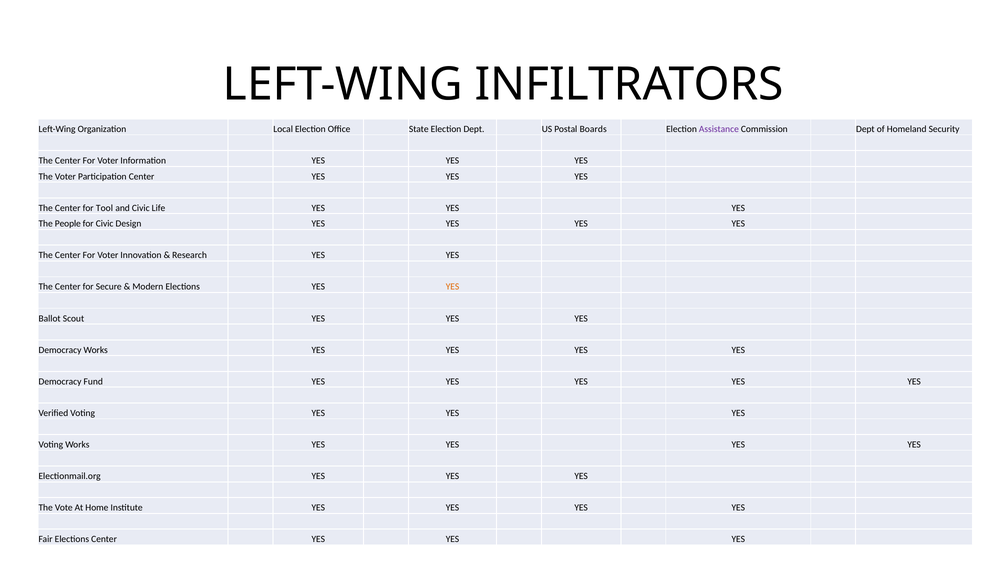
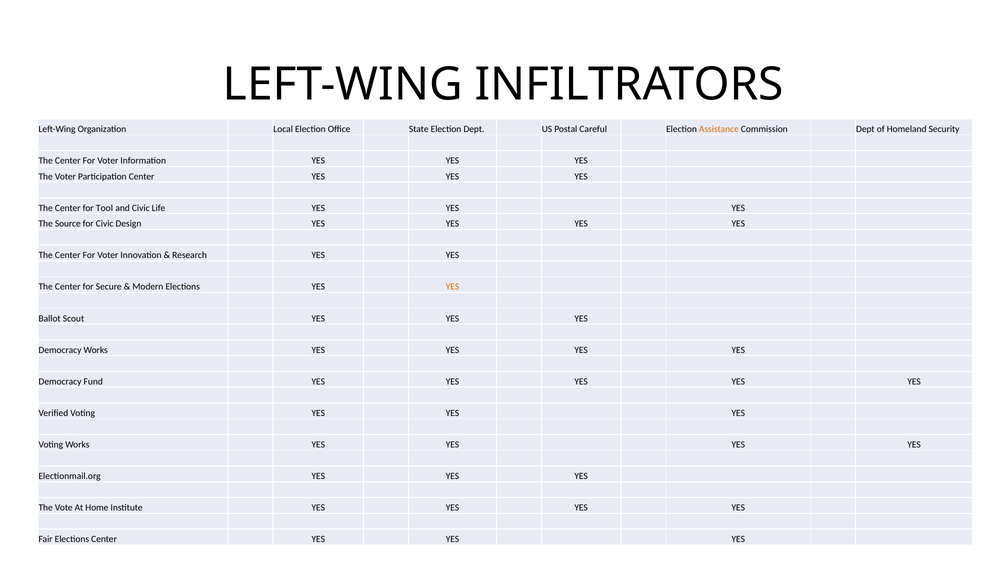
Boards: Boards -> Careful (593, 129)
Assistance colour: purple -> orange (719, 129)
People: People -> Source (68, 224)
